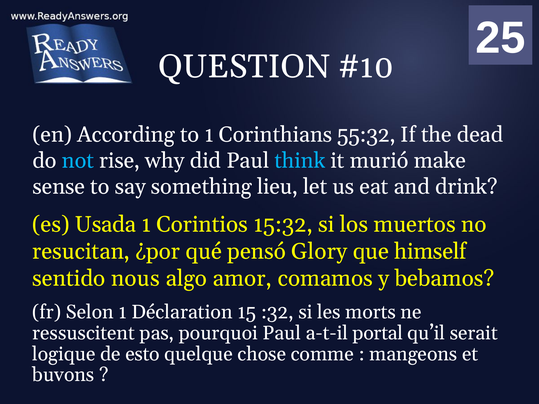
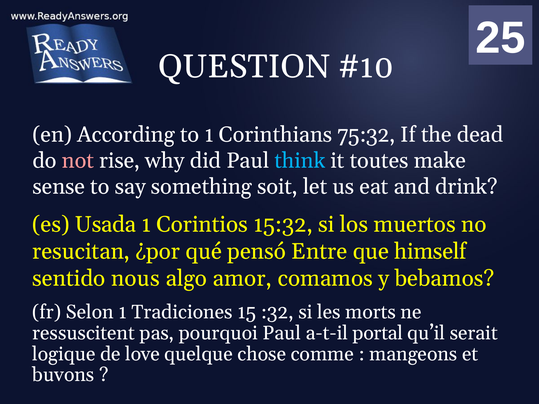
55:32: 55:32 -> 75:32 (366, 135)
not colour: light blue -> pink (78, 161)
murió: murió -> toutes (379, 161)
lieu: lieu -> soit (278, 187)
Glory: Glory -> Entre (319, 252)
Déclaration: Déclaration -> Tradiciones (182, 312)
esto: esto -> love (143, 354)
